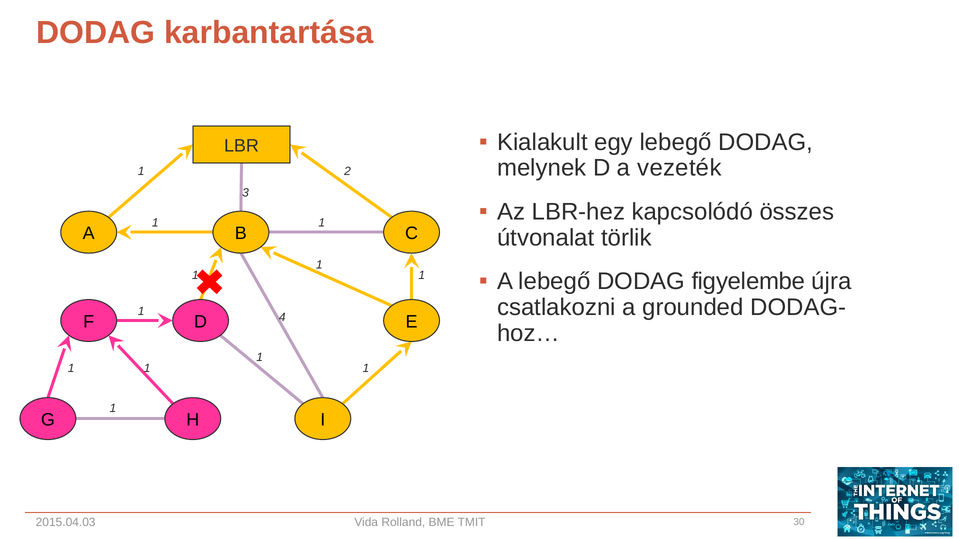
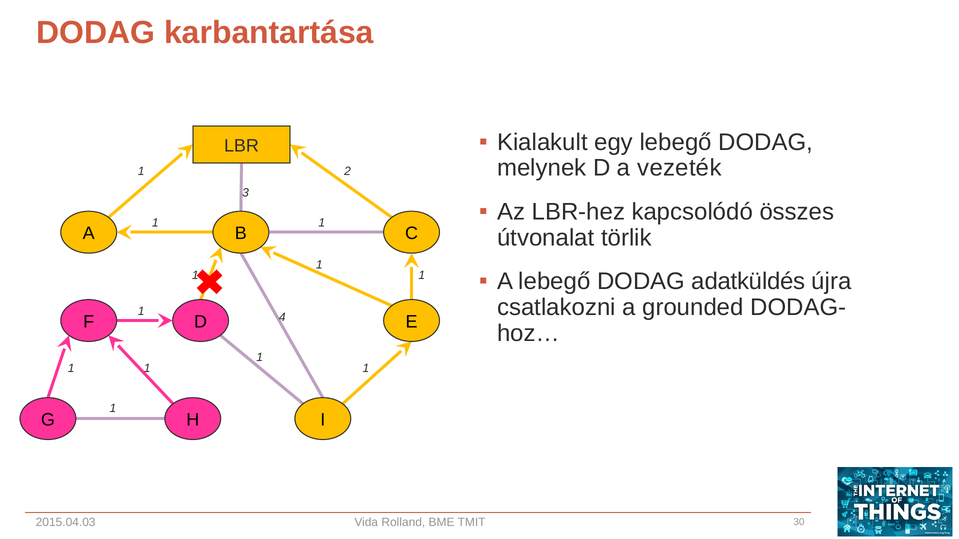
figyelembe: figyelembe -> adatküldés (748, 282)
